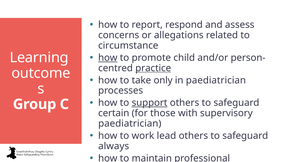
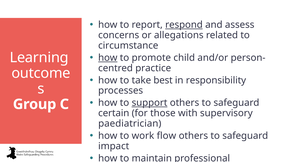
respond underline: none -> present (184, 25)
practice underline: present -> none (153, 68)
only: only -> best (163, 81)
in paediatrician: paediatrician -> responsibility (216, 81)
lead: lead -> flow (166, 136)
always: always -> impact (114, 147)
